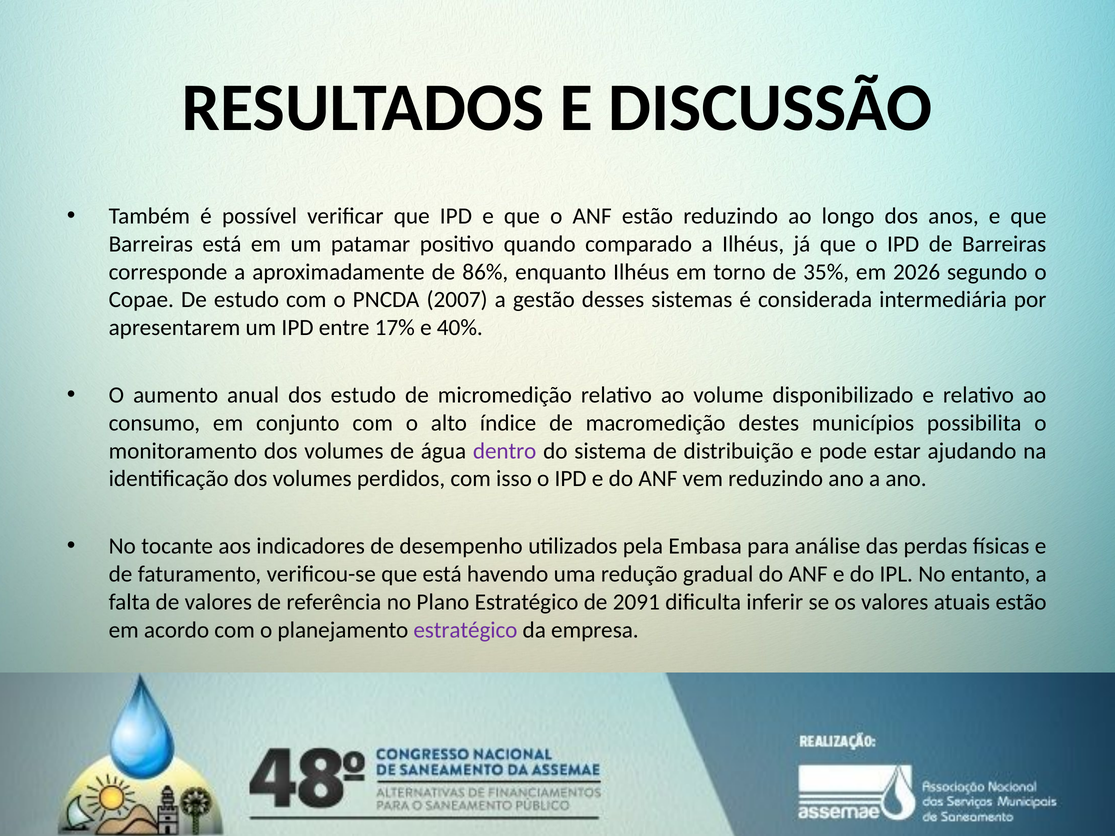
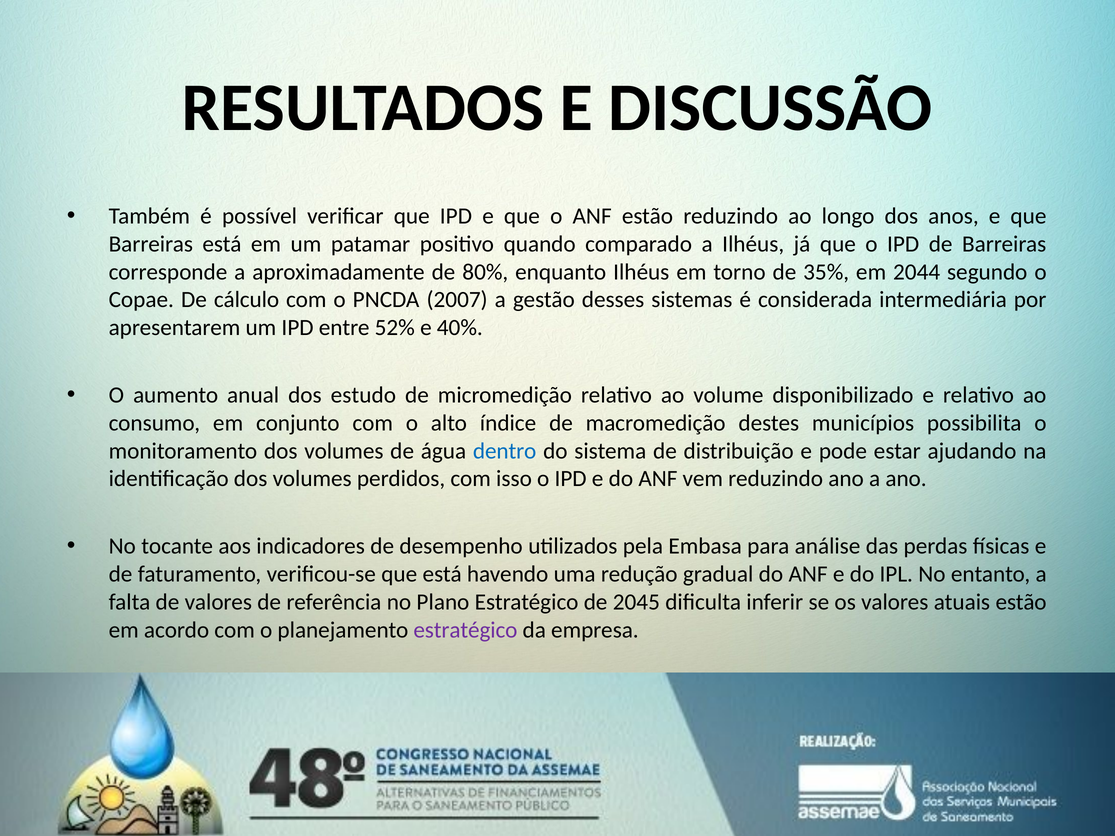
86%: 86% -> 80% (485, 272)
2026: 2026 -> 2044 (917, 272)
De estudo: estudo -> cálculo (247, 300)
17%: 17% -> 52% (395, 328)
dentro colour: purple -> blue (505, 451)
2091: 2091 -> 2045 (636, 602)
